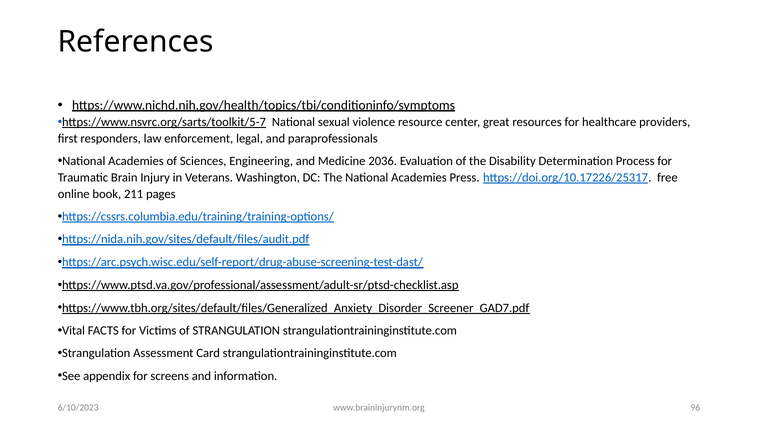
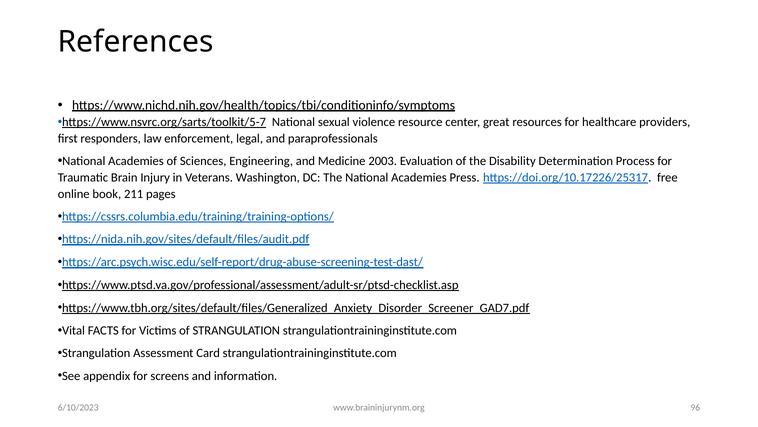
2036: 2036 -> 2003 (383, 161)
